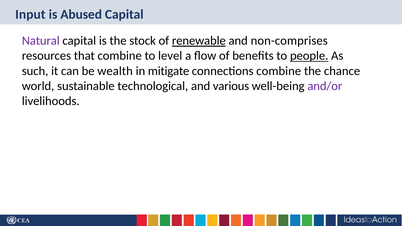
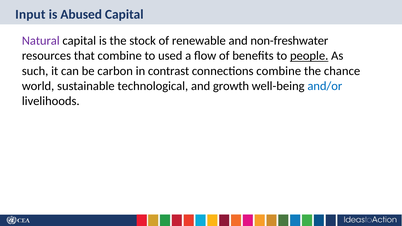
renewable underline: present -> none (199, 41)
non-comprises: non-comprises -> non-freshwater (289, 41)
level: level -> used (170, 56)
wealth: wealth -> carbon (115, 71)
mitigate: mitigate -> contrast (169, 71)
various: various -> growth (231, 86)
and/or colour: purple -> blue (325, 86)
